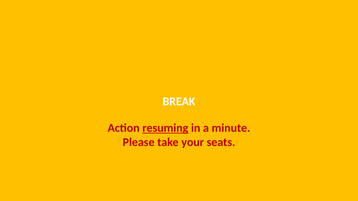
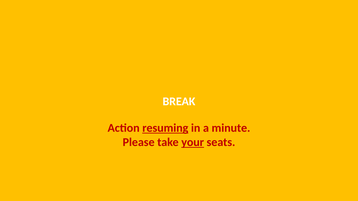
your underline: none -> present (193, 143)
